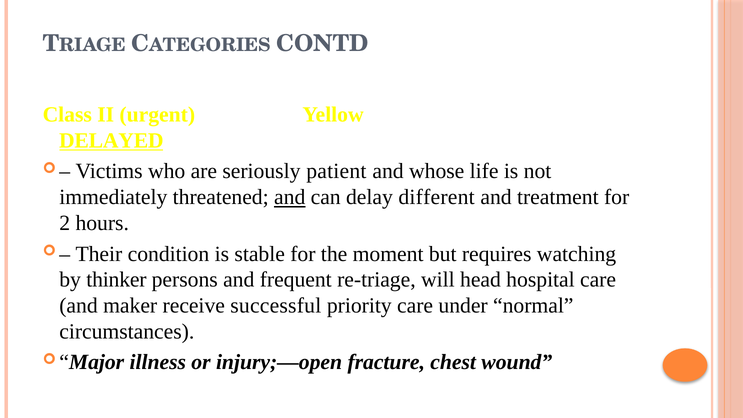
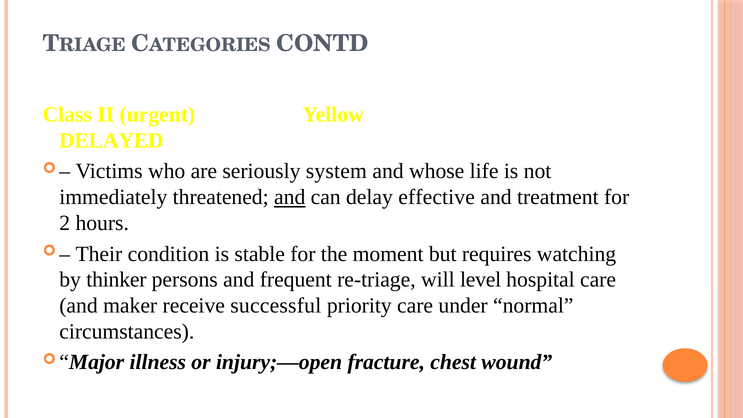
DELAYED underline: present -> none (111, 141)
patient: patient -> system (336, 171)
different: different -> effective (437, 197)
head: head -> level (481, 280)
